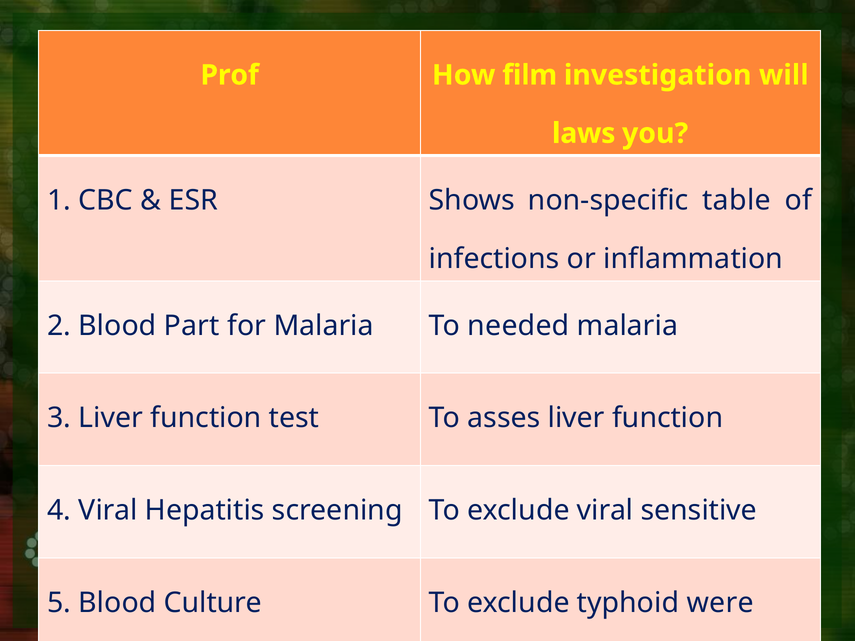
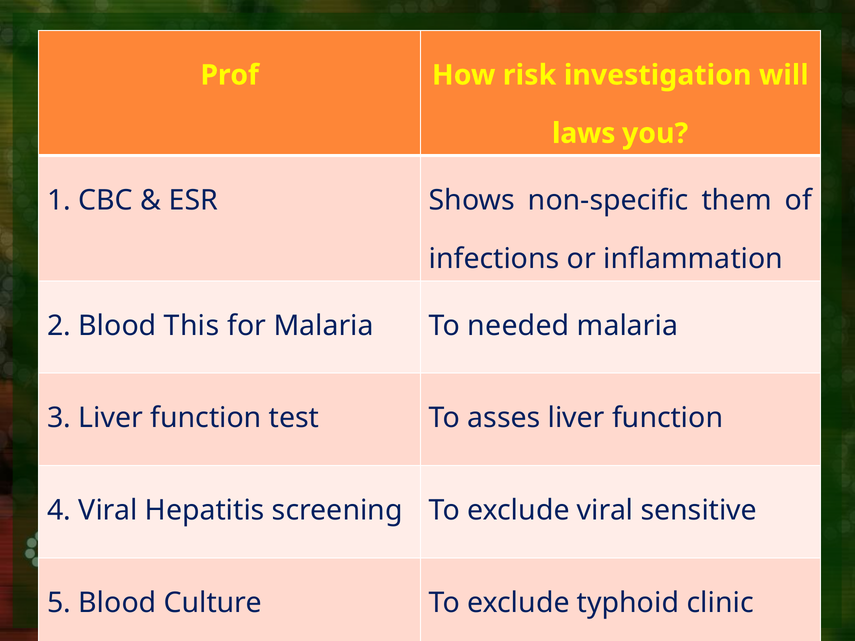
film: film -> risk (530, 75)
table: table -> them (737, 200)
Part: Part -> This (192, 326)
were: were -> clinic (720, 603)
